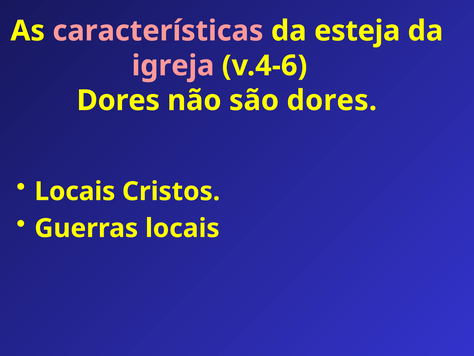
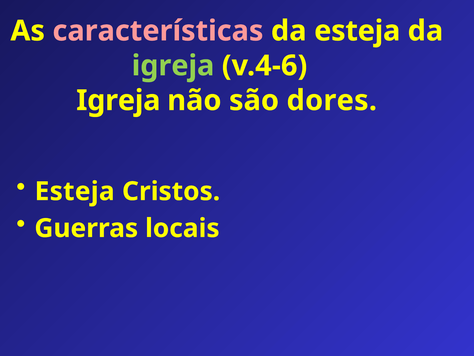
igreja colour: pink -> light green (173, 66)
Dores: Dores -> Igreja (118, 100)
Locais: Locais -> Esteja (75, 191)
